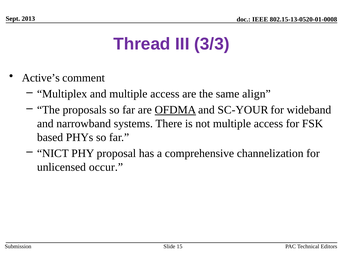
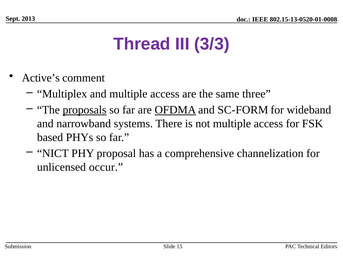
align: align -> three (256, 94)
proposals underline: none -> present (85, 110)
SC-YOUR: SC-YOUR -> SC-FORM (243, 110)
